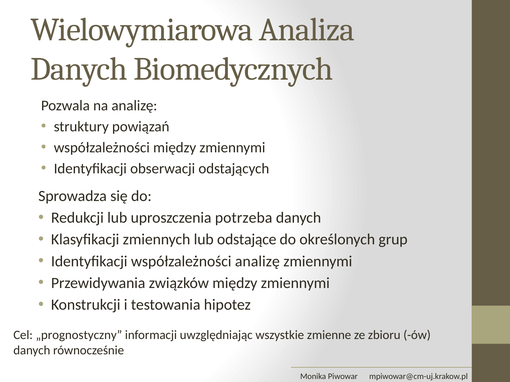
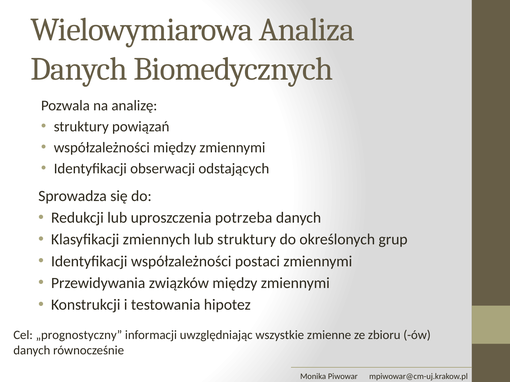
lub odstające: odstające -> struktury (247, 240)
współzależności analizę: analizę -> postaci (257, 262)
